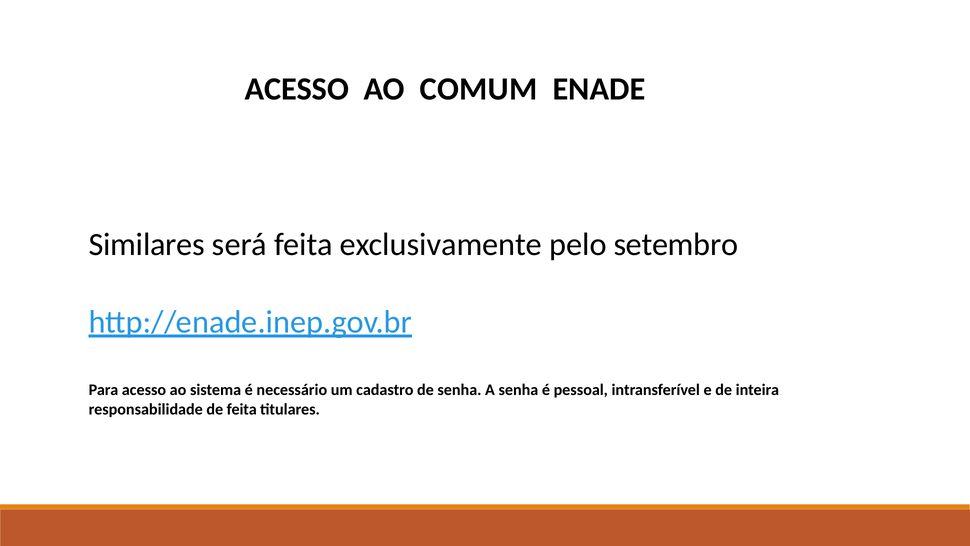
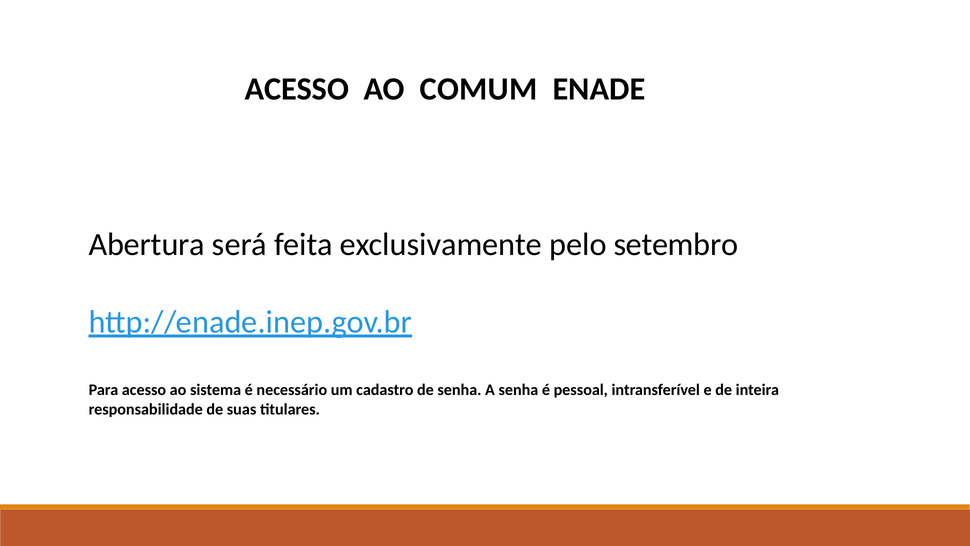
Similares: Similares -> Abertura (147, 244)
de feita: feita -> suas (242, 409)
